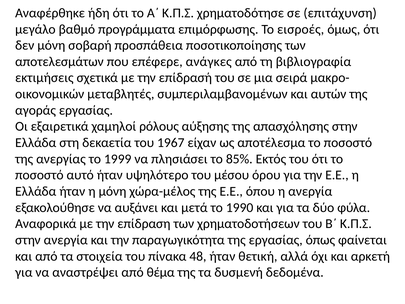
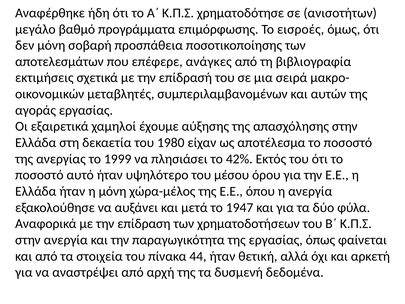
επιτάχυνση: επιτάχυνση -> ανισοτήτων (340, 13)
ρόλους: ρόλους -> έχουμε (159, 126)
1967: 1967 -> 1980 (171, 143)
85%: 85% -> 42% (239, 159)
1990: 1990 -> 1947 (240, 207)
48: 48 -> 44 (198, 256)
θέμα: θέμα -> αρχή (161, 272)
